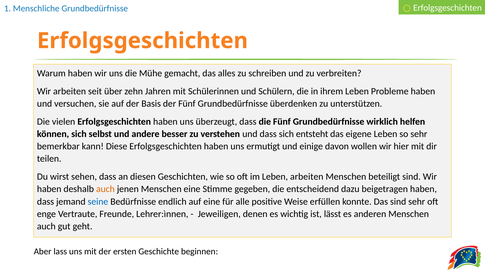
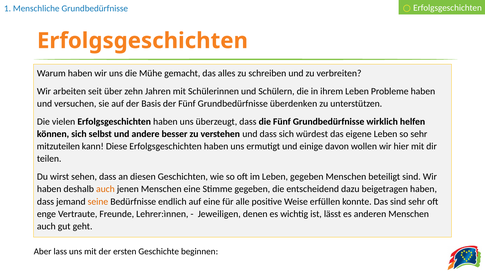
entsteht: entsteht -> würdest (312, 134)
bemerkbar: bemerkbar -> mitzuteilen (58, 146)
Leben arbeiten: arbeiten -> gegeben (307, 177)
seine colour: blue -> orange (98, 201)
